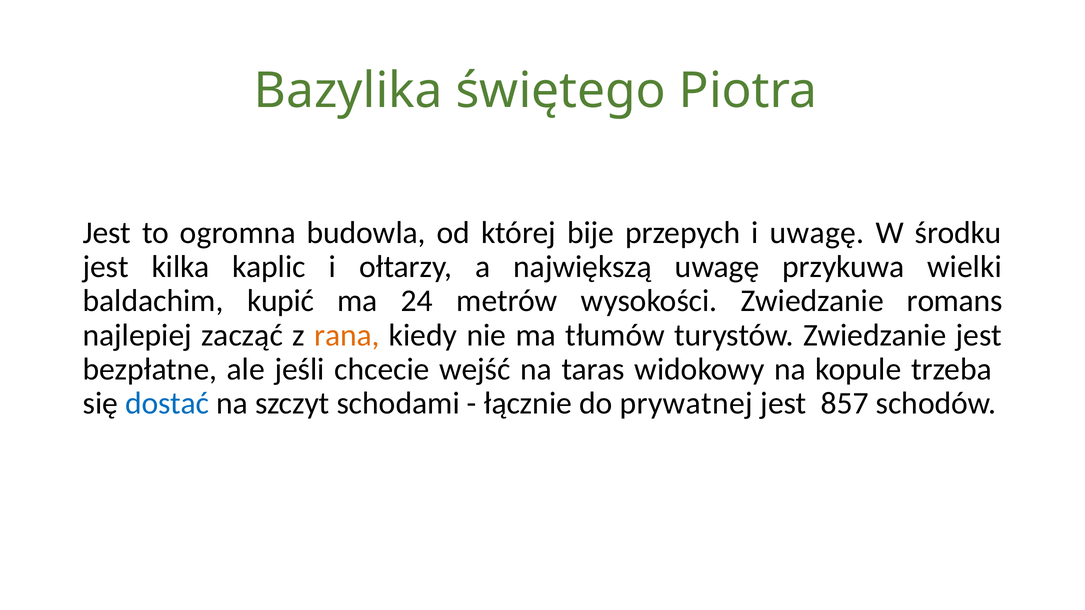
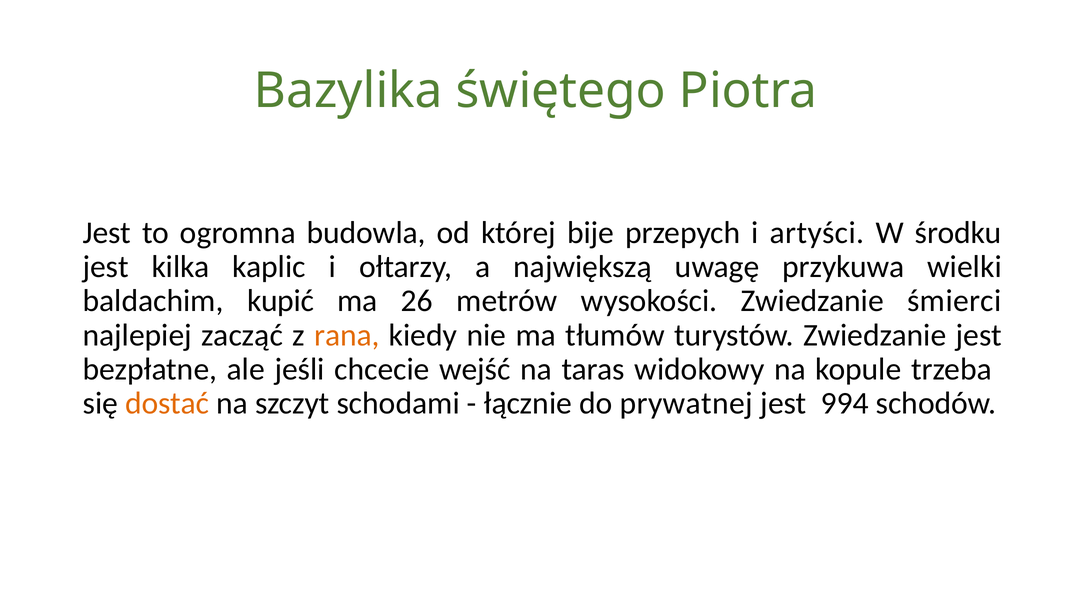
i uwagę: uwagę -> artyści (817, 233)
24: 24 -> 26 (417, 301)
romans: romans -> śmierci (954, 301)
dostać colour: blue -> orange (167, 404)
857: 857 -> 994 (845, 404)
